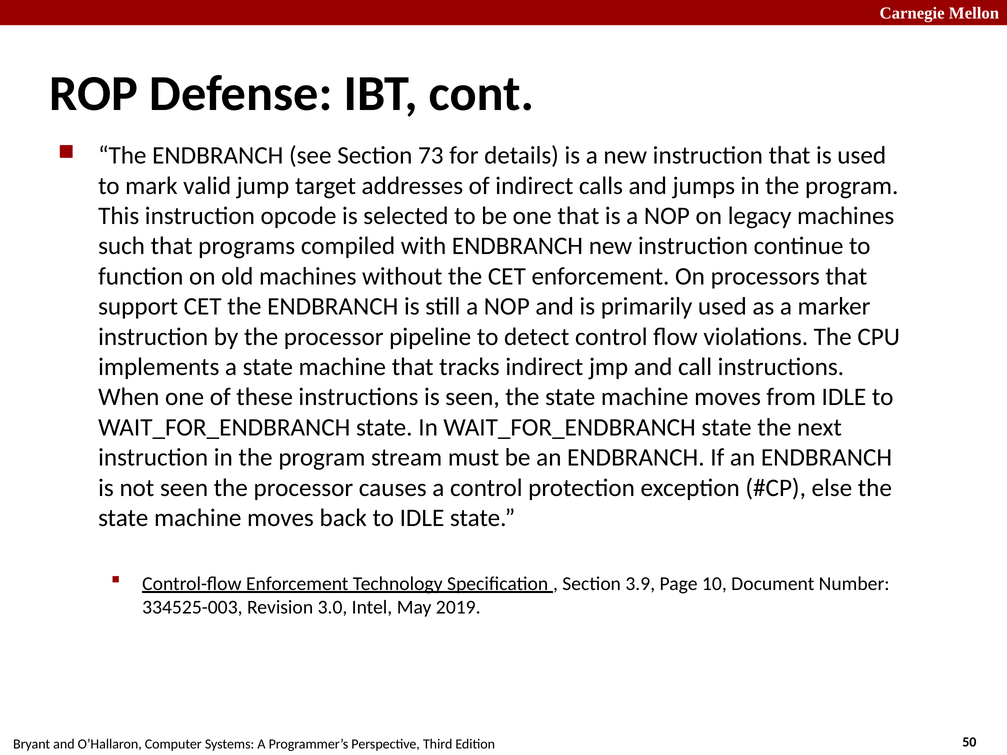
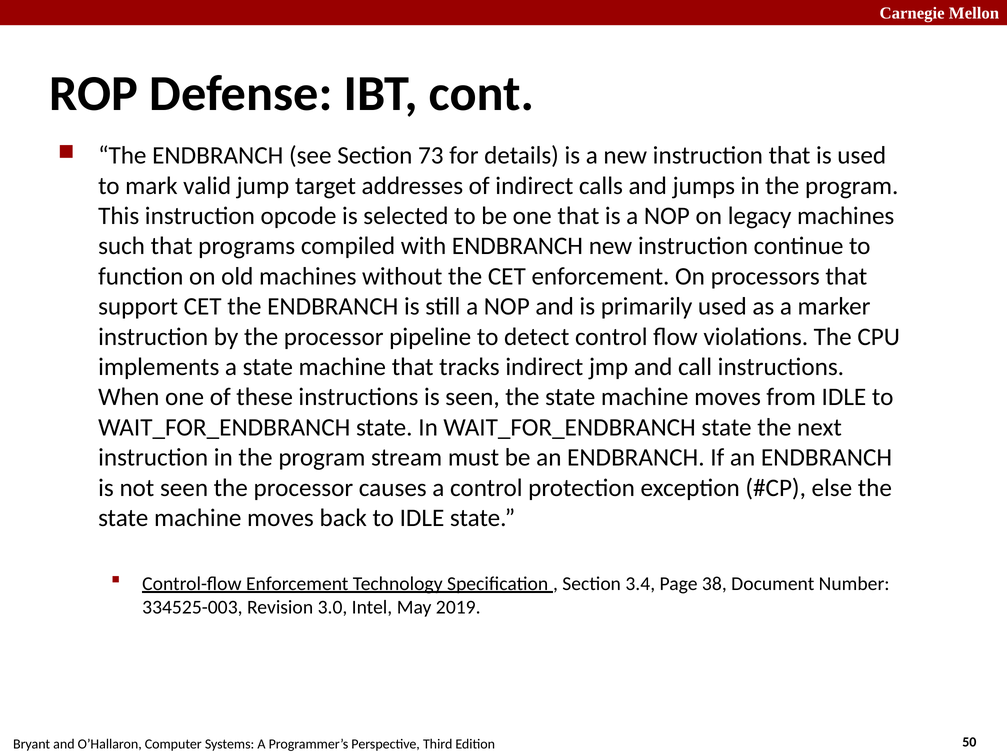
3.9: 3.9 -> 3.4 (640, 584)
10: 10 -> 38 (714, 584)
